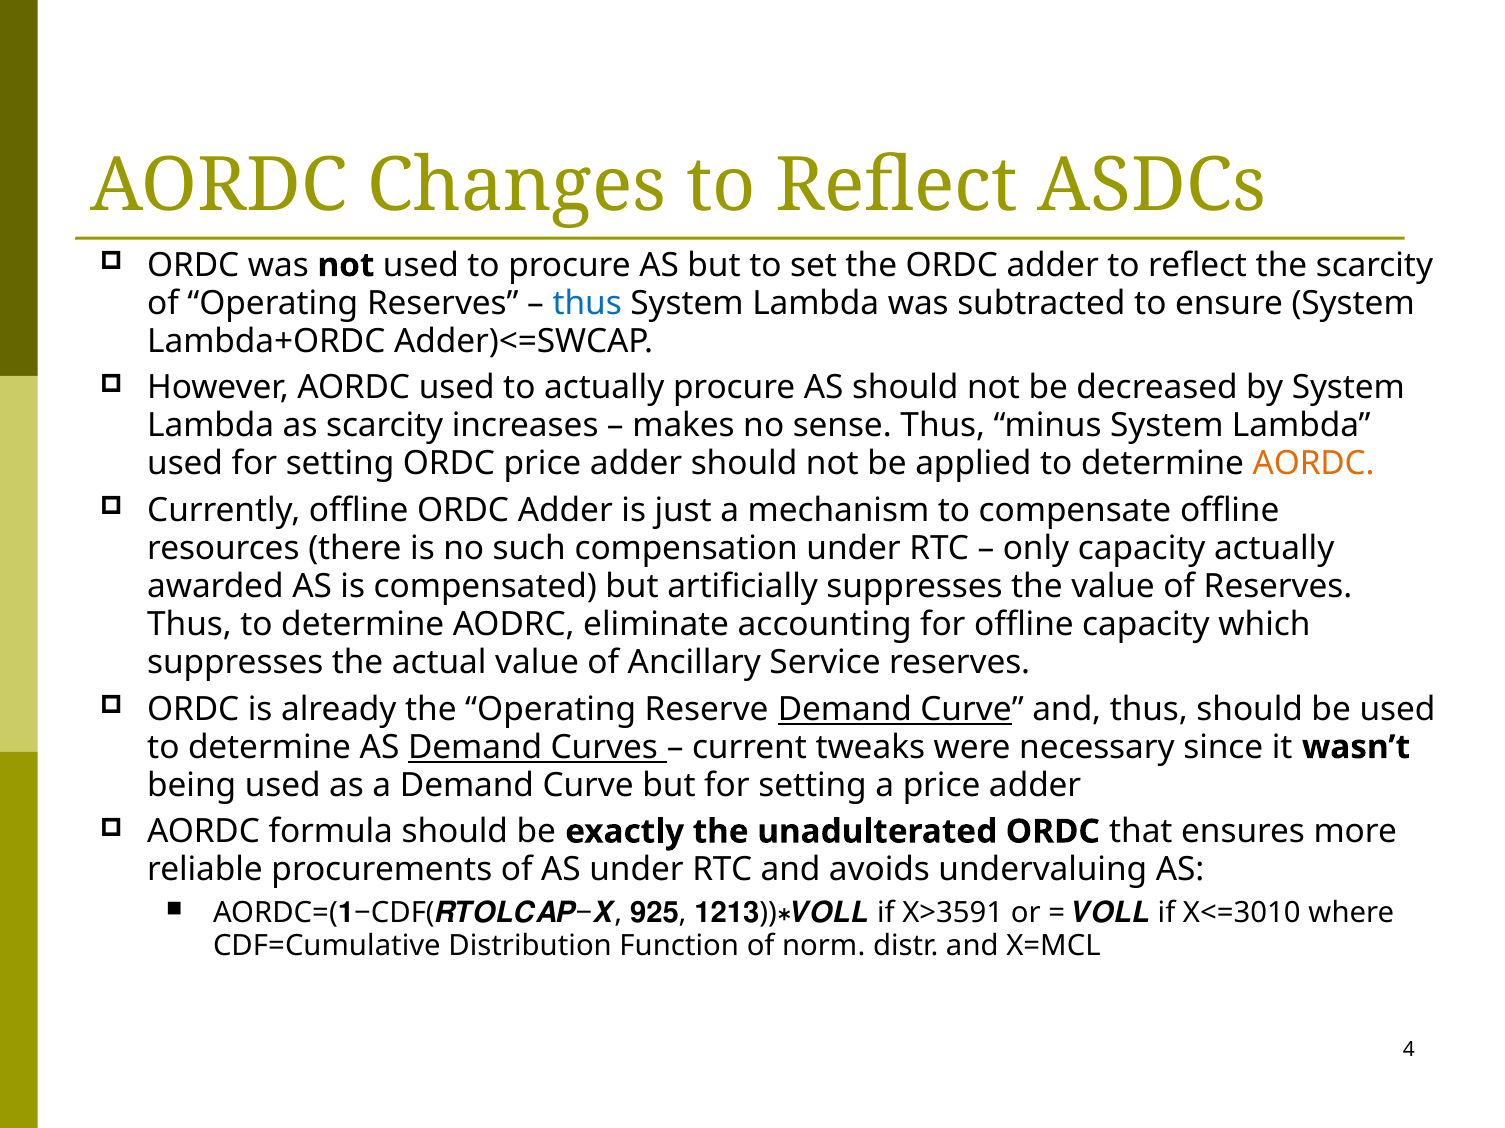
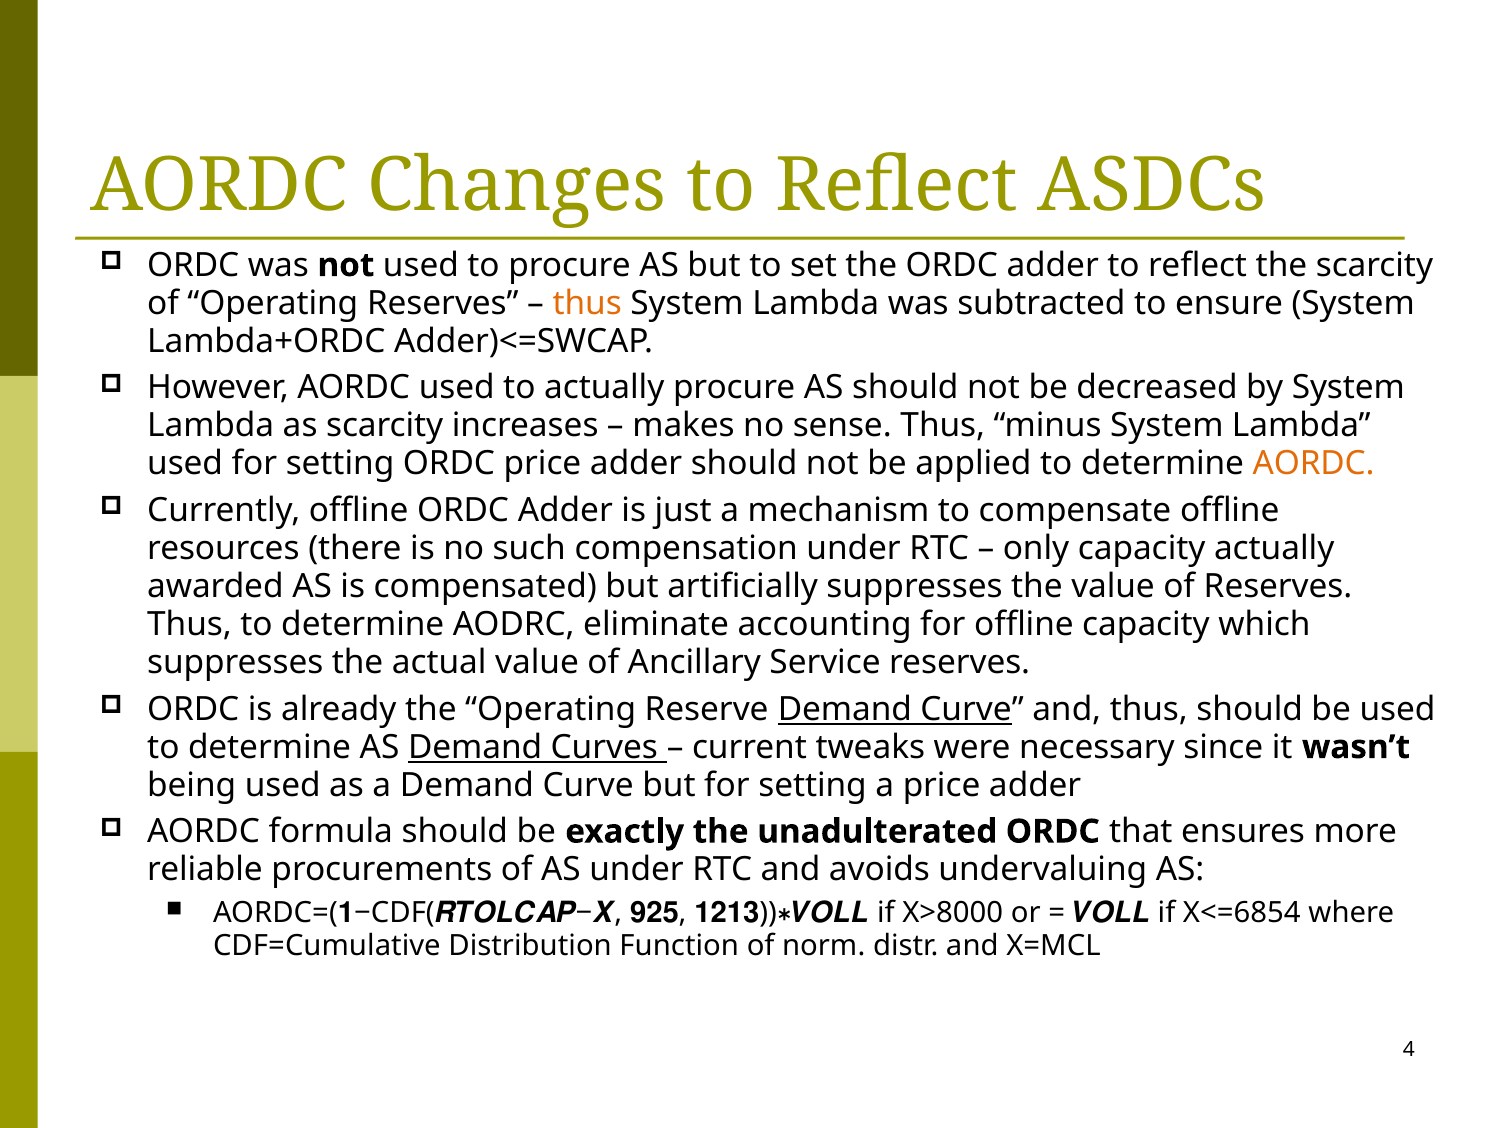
thus colour: blue -> orange (587, 303)
X>3591: X>3591 -> X>8000 (953, 913)
X<=3010: X<=3010 -> X<=6854 (1242, 913)
